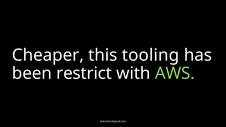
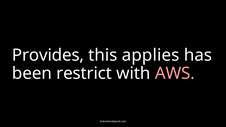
Cheaper: Cheaper -> Provides (48, 55)
tooling: tooling -> applies (151, 55)
AWS colour: light green -> pink (175, 73)
